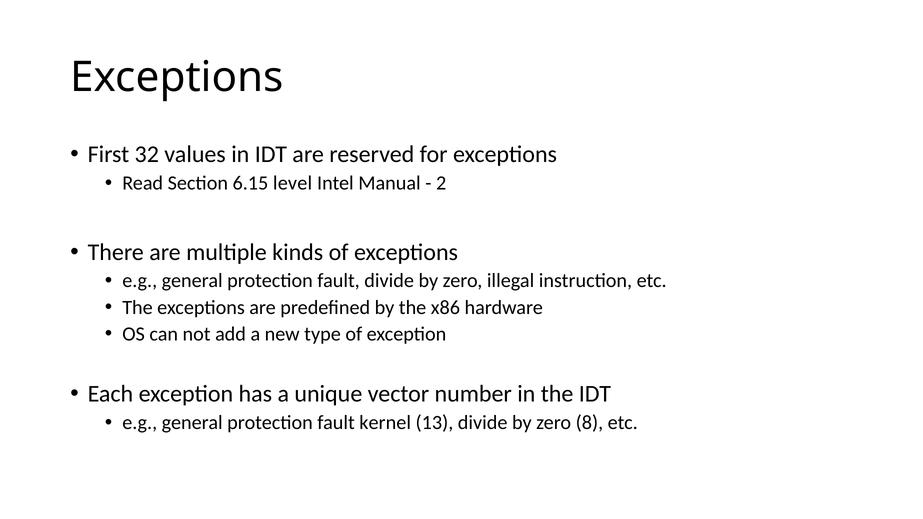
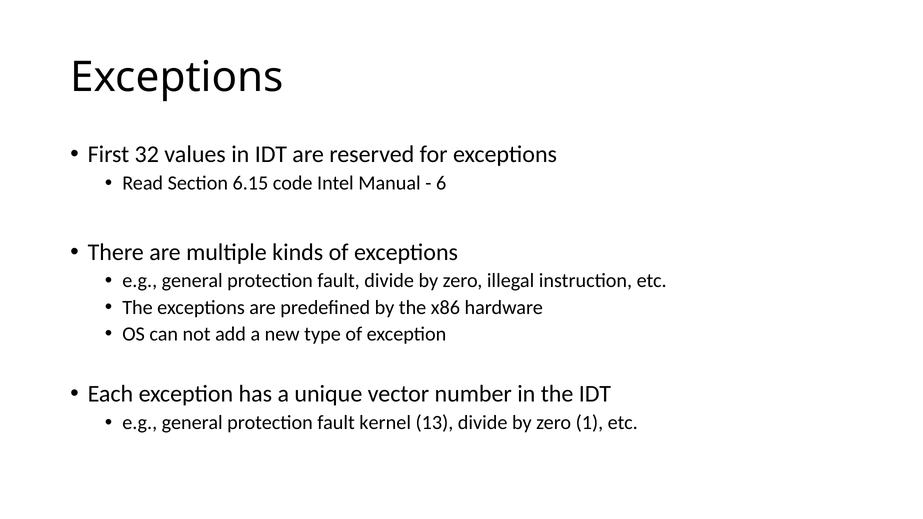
level: level -> code (293, 183)
2: 2 -> 6 (441, 183)
8: 8 -> 1 (589, 423)
